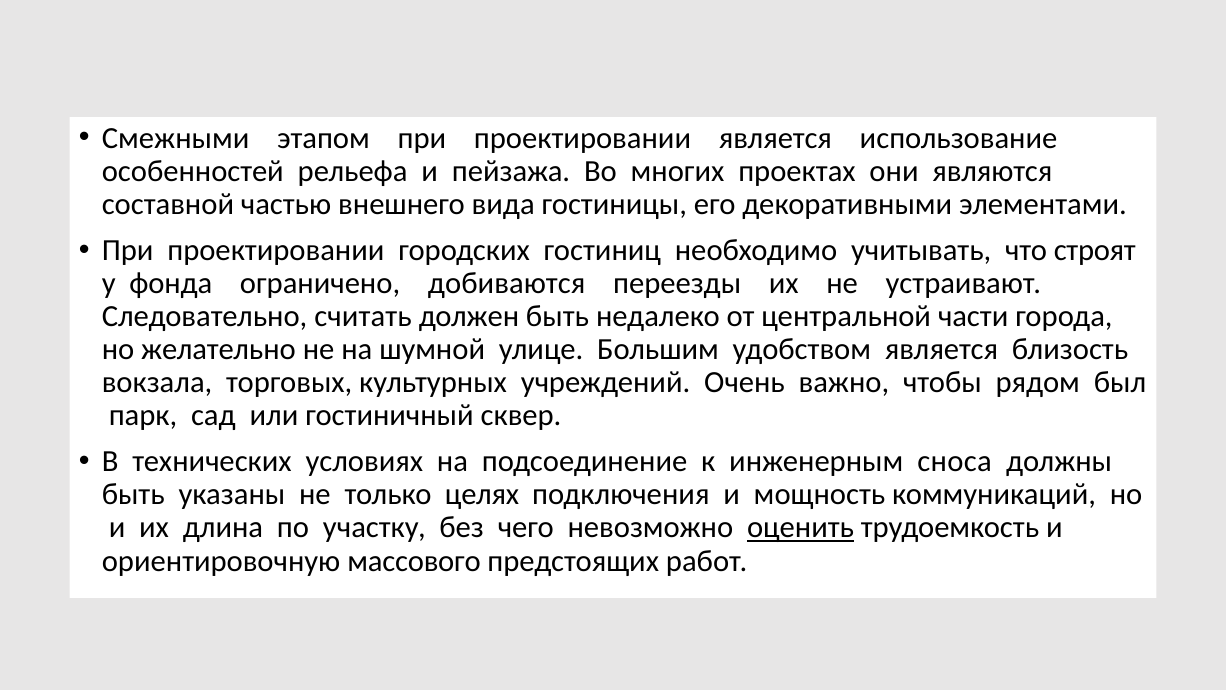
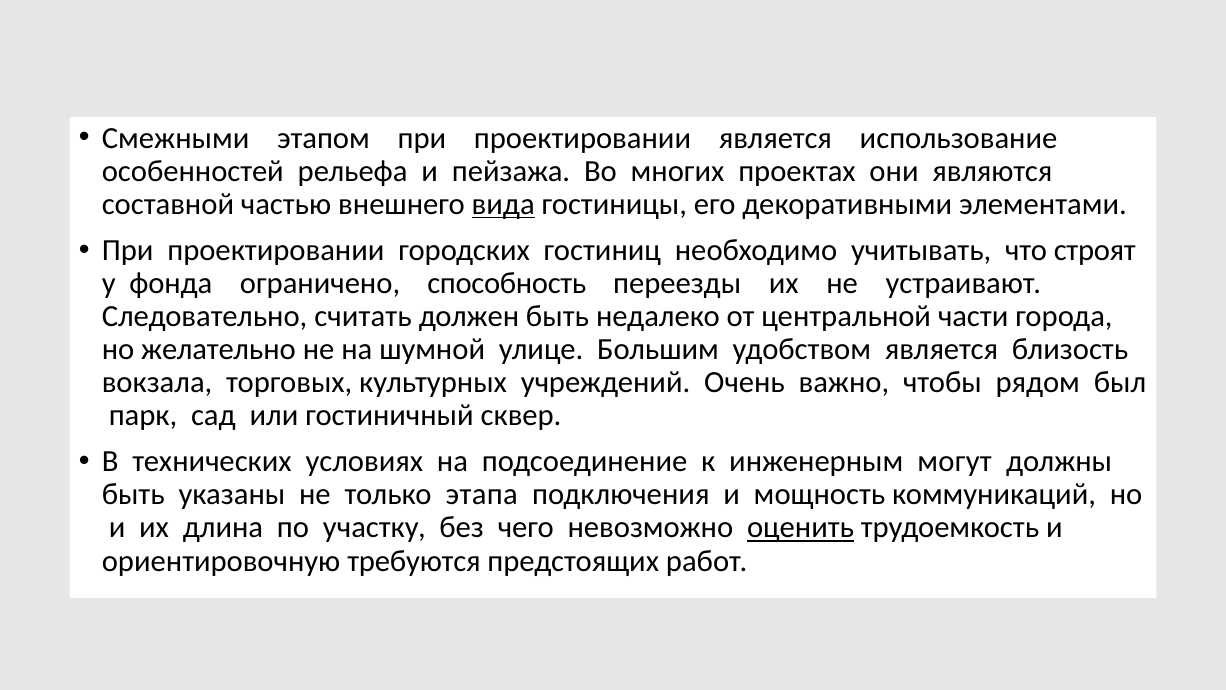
вида underline: none -> present (503, 204)
добиваются: добиваются -> способность (507, 283)
сноса: сноса -> могут (955, 461)
целях: целях -> этапа (482, 494)
массового: массового -> требуются (414, 561)
